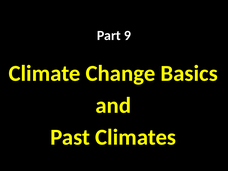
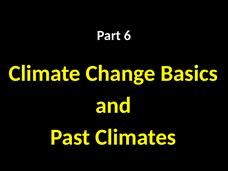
9: 9 -> 6 (127, 36)
